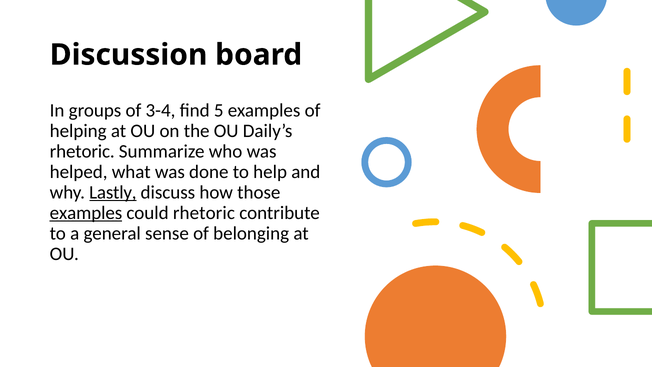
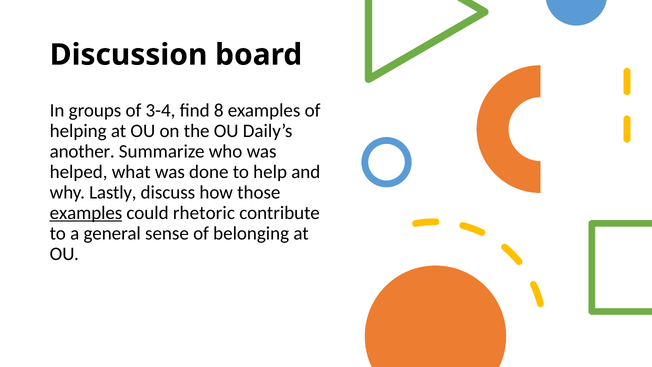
5: 5 -> 8 (219, 110)
rhetoric: rhetoric -> another (82, 151)
Lastly underline: present -> none (113, 192)
